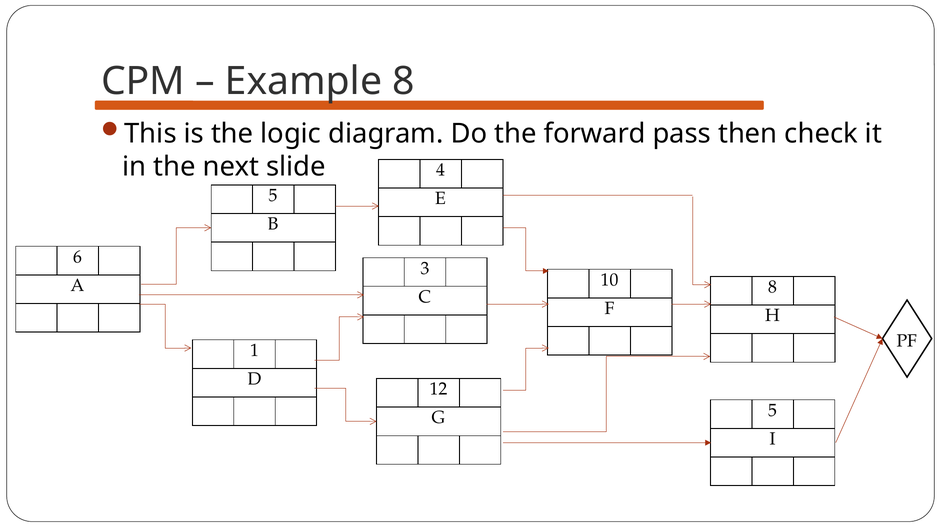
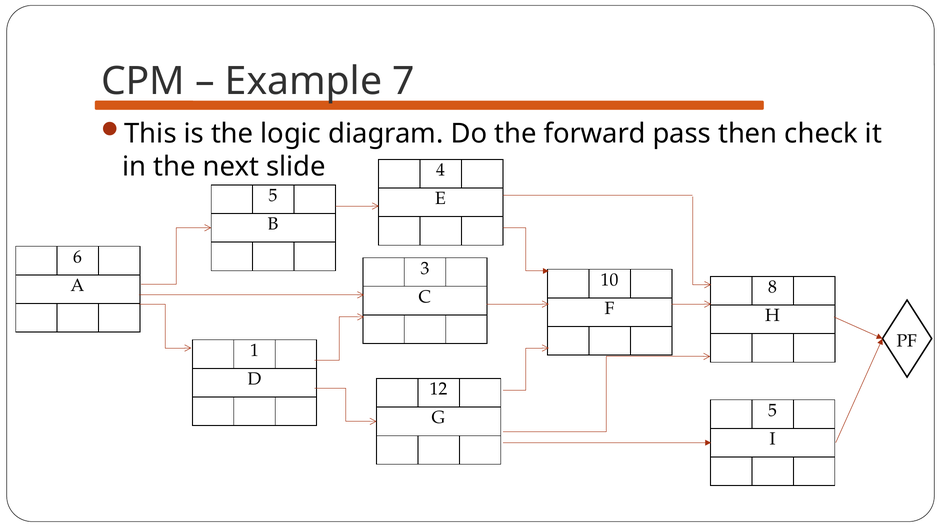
Example 8: 8 -> 7 (404, 82)
